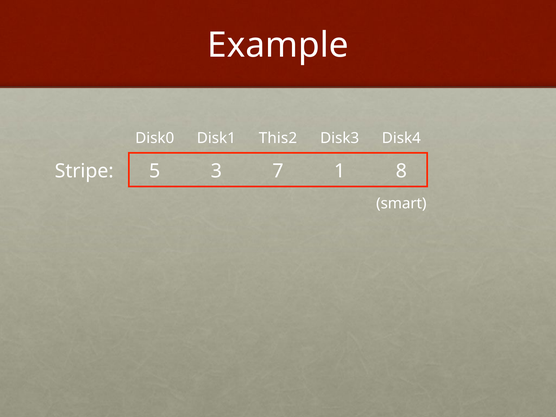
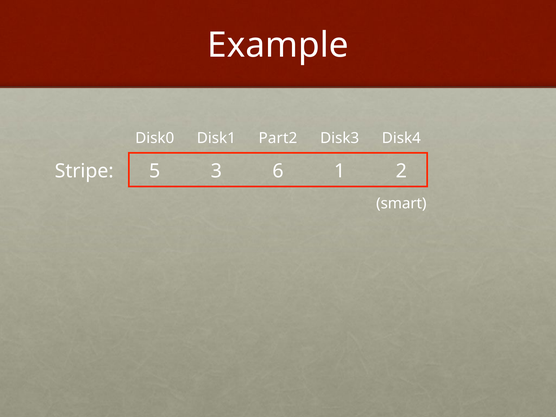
This2: This2 -> Part2 (278, 138)
7: 7 -> 6 (278, 171)
8: 8 -> 2 (401, 171)
